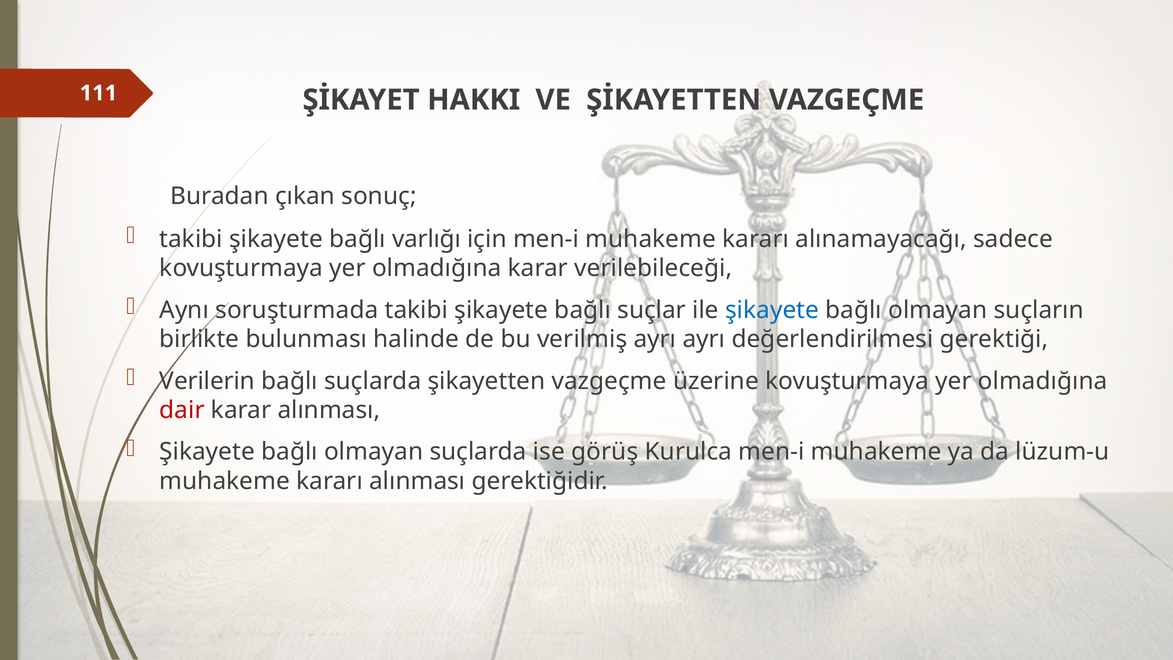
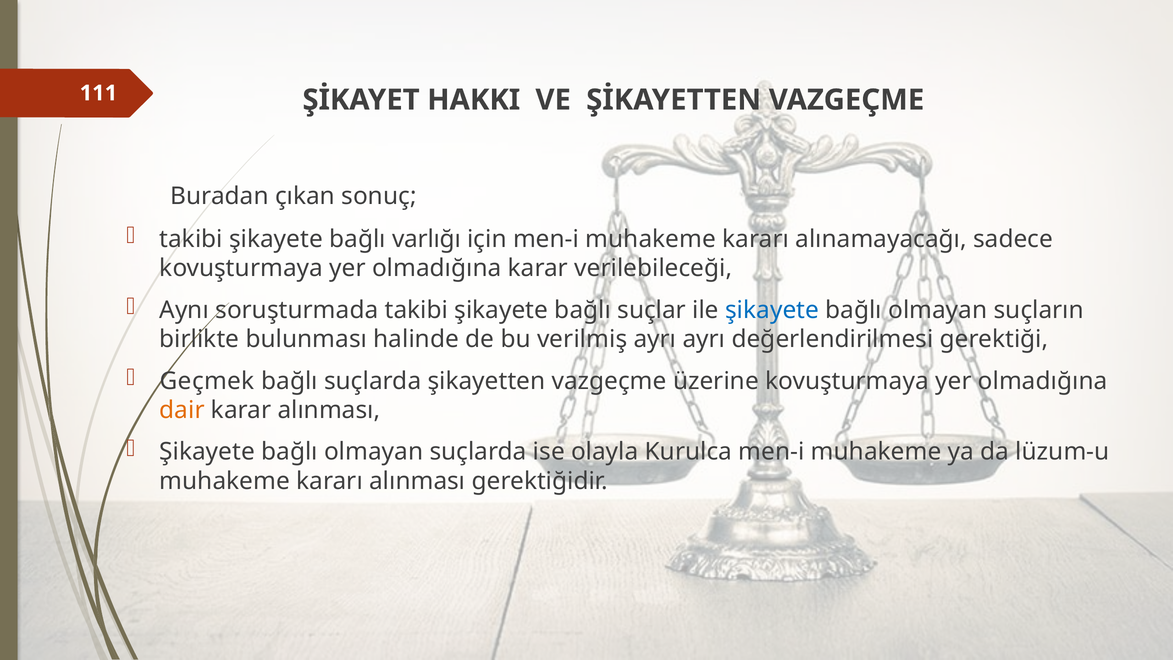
Verilerin: Verilerin -> Geçmek (207, 381)
dair colour: red -> orange (182, 410)
görüş: görüş -> olayla (605, 452)
